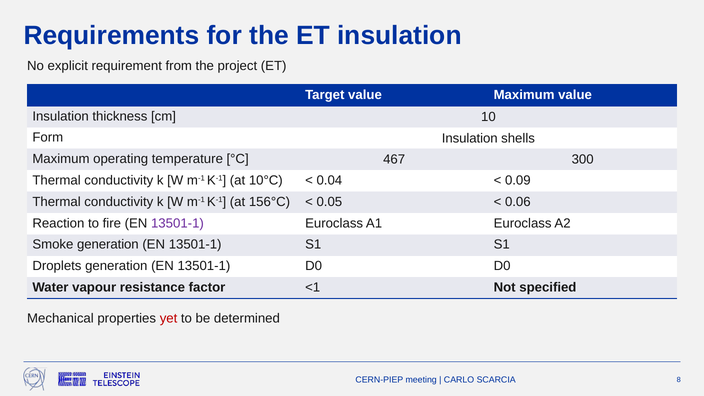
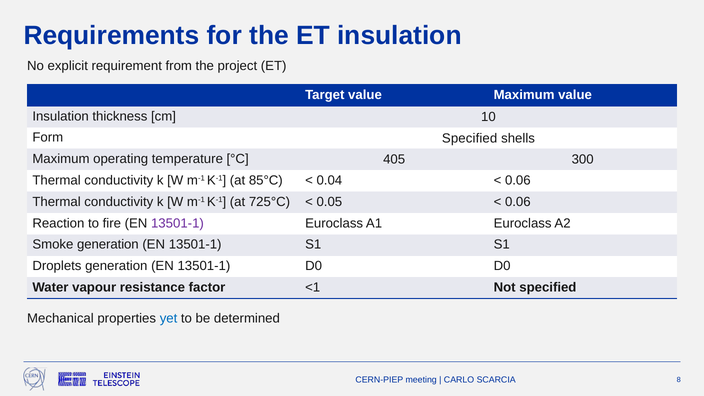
Form Insulation: Insulation -> Specified (470, 138)
467: 467 -> 405 (394, 160)
10°C: 10°C -> 85°C (266, 180)
0.09: 0.09 -> 0.06 (518, 180)
156°C: 156°C -> 725°C (269, 202)
yet colour: red -> blue (169, 319)
